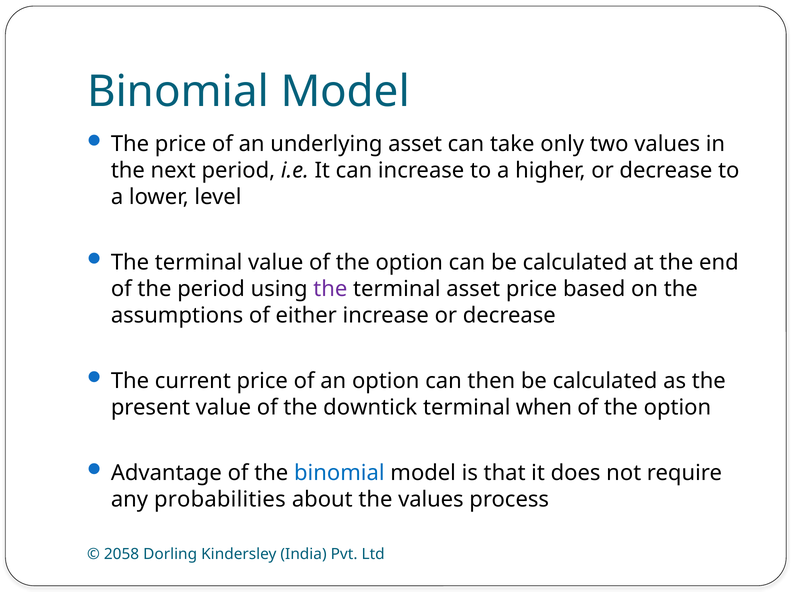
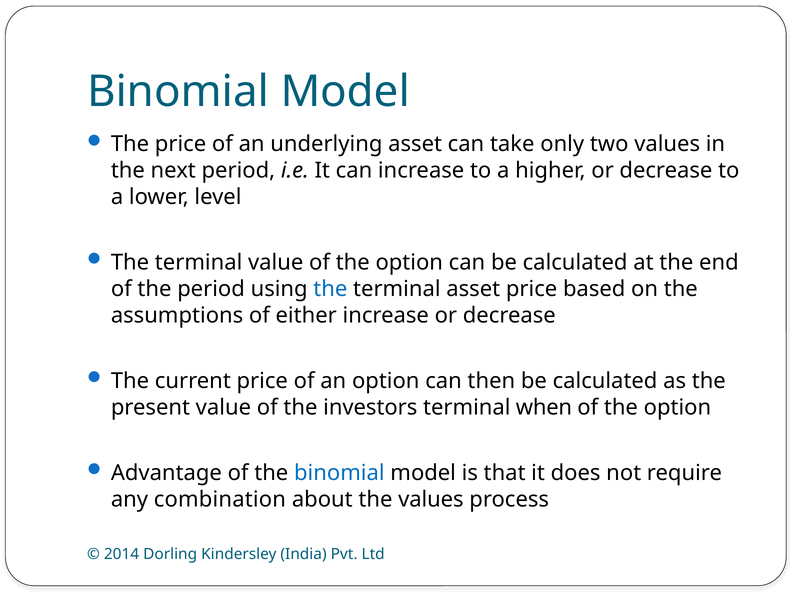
the colour: purple -> blue (330, 289)
downtick: downtick -> investors (370, 407)
probabilities: probabilities -> combination (220, 499)
2058: 2058 -> 2014 (122, 554)
